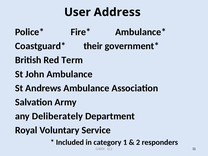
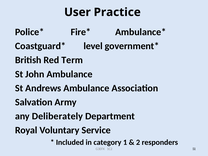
Address: Address -> Practice (117, 12)
their: their -> level (93, 46)
